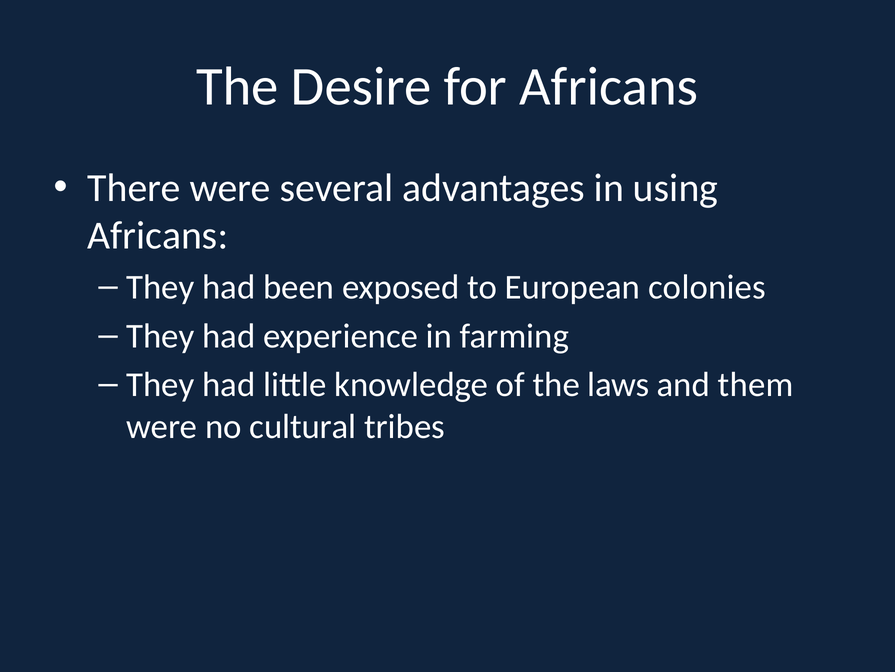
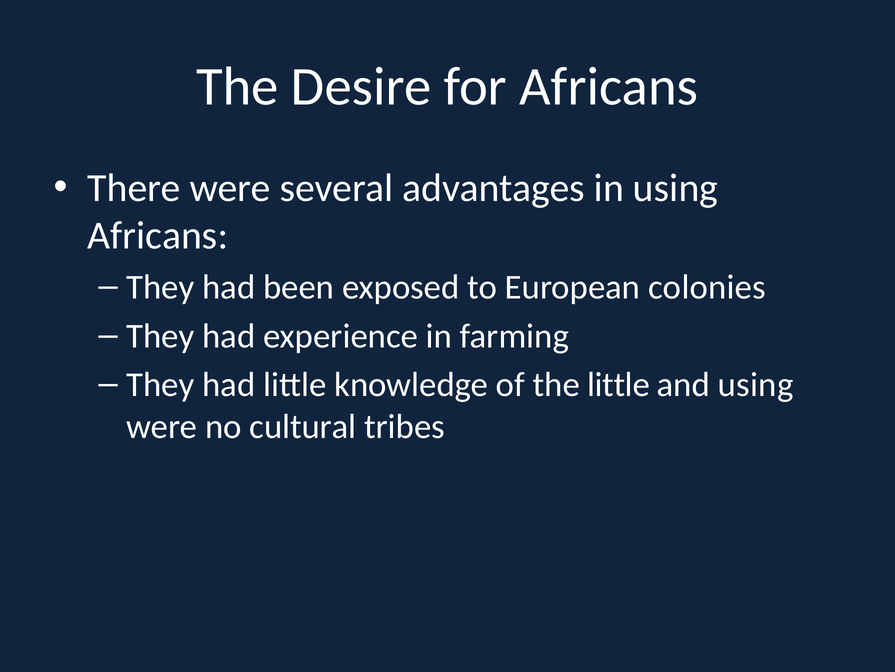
the laws: laws -> little (619, 384)
and them: them -> using (756, 384)
